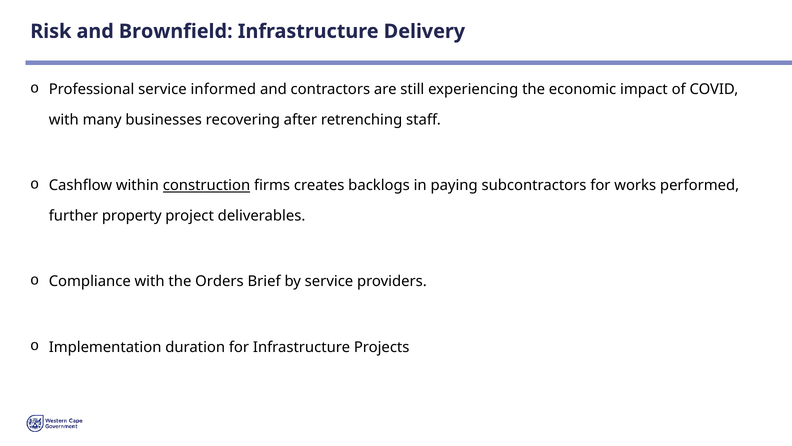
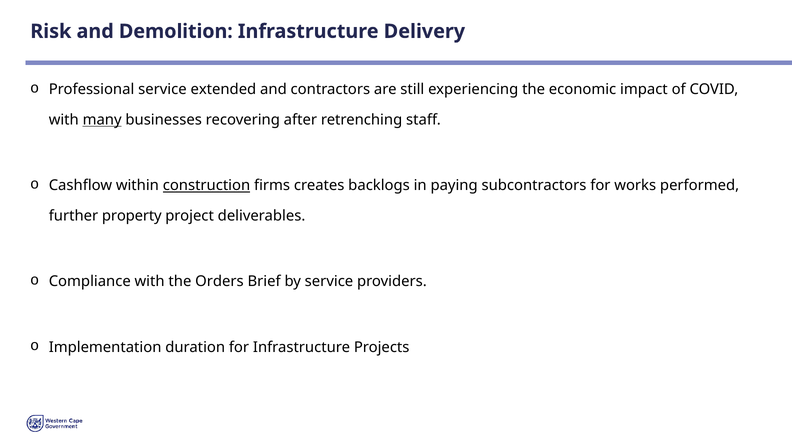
Brownfield: Brownfield -> Demolition (176, 31)
informed: informed -> extended (223, 89)
many underline: none -> present (102, 120)
